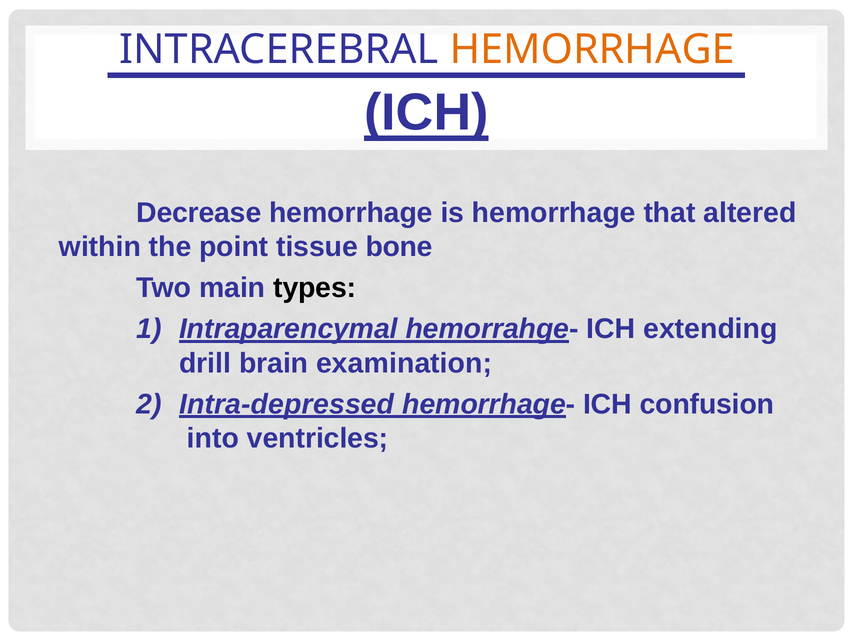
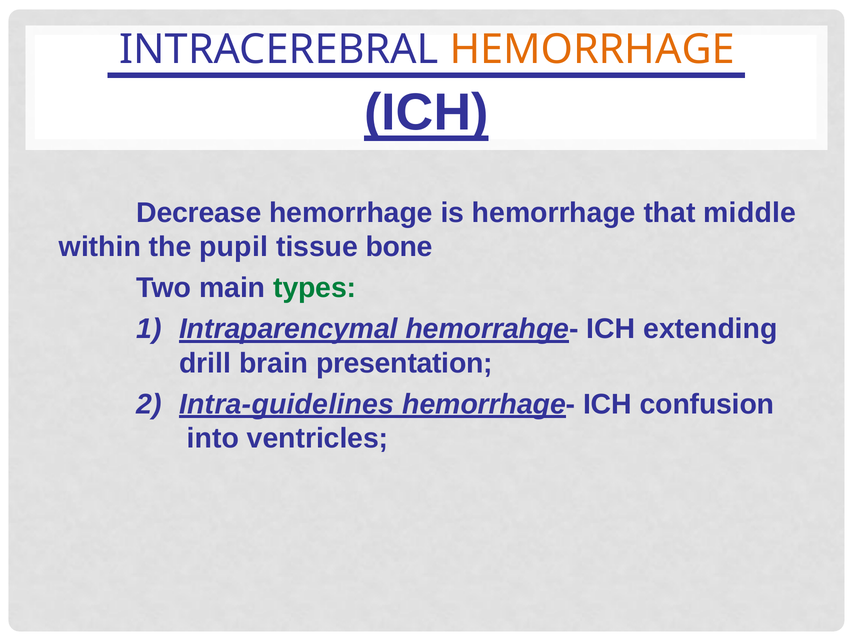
altered: altered -> middle (750, 213)
point: point -> pupil (234, 247)
types colour: black -> green (315, 288)
examination: examination -> presentation (404, 363)
Intra-depressed: Intra-depressed -> Intra-guidelines (287, 404)
